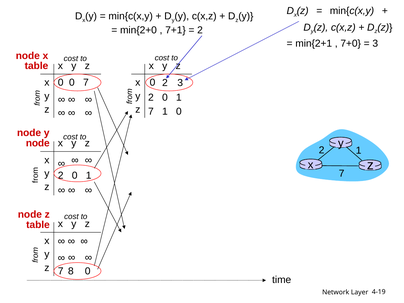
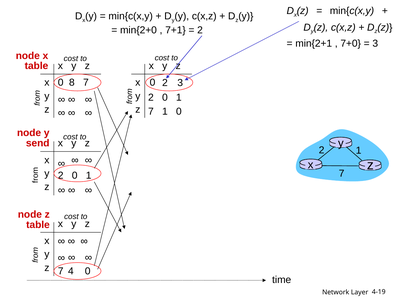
0 0: 0 -> 8 (72, 83)
node: node -> send (38, 143)
8: 8 -> 4 (71, 271)
